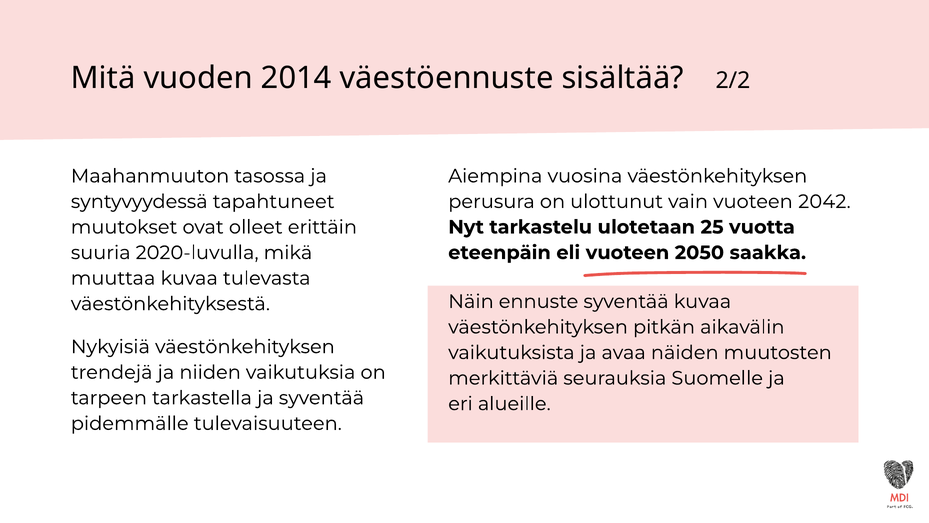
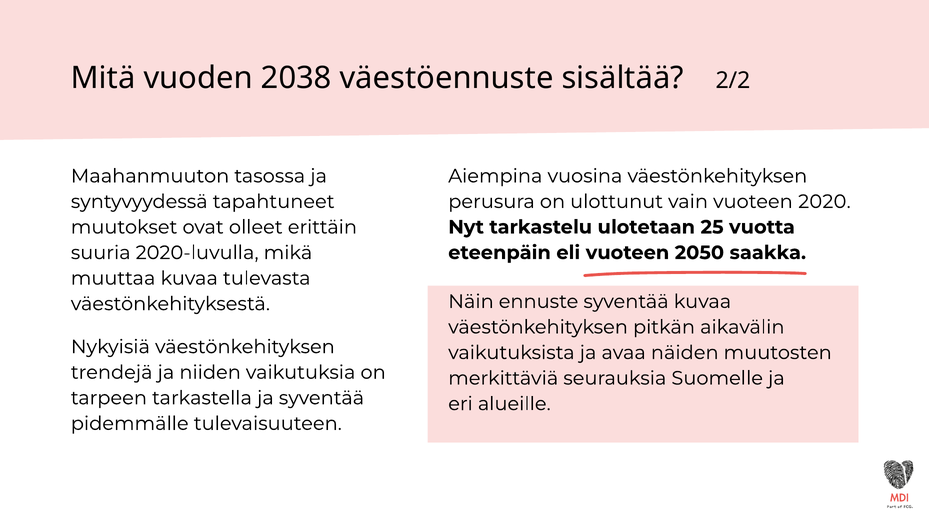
2014: 2014 -> 2038 (296, 78)
2042: 2042 -> 2020 (824, 201)
